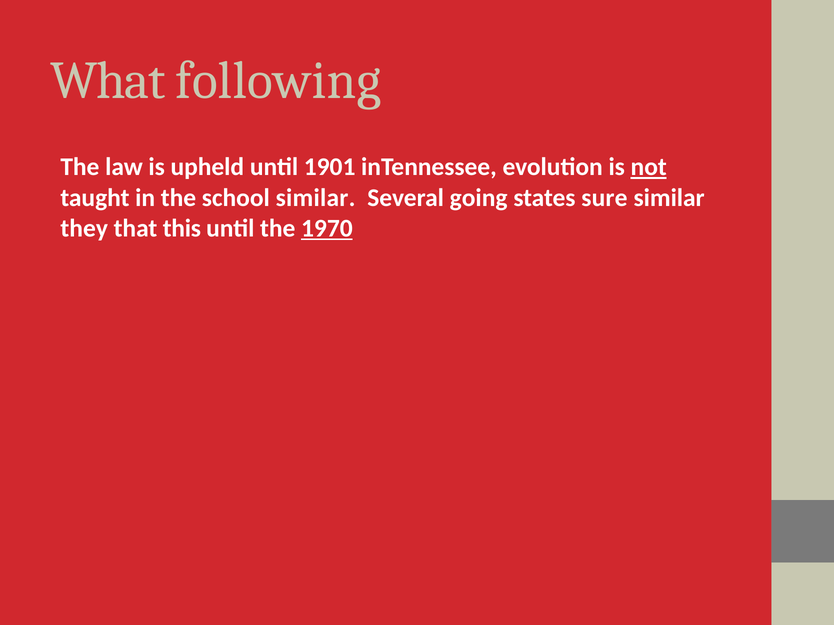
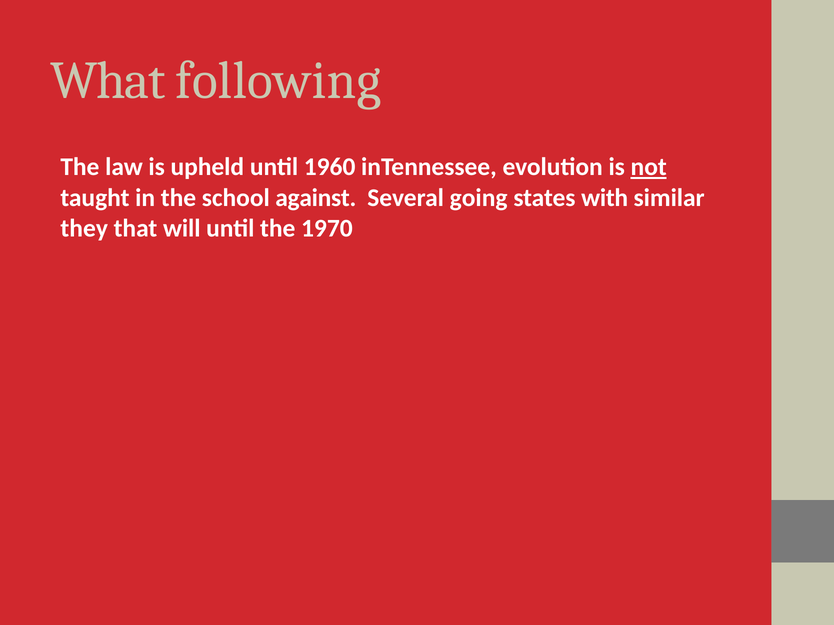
1901: 1901 -> 1960 (330, 167)
school similar: similar -> against (316, 198)
sure: sure -> with (605, 198)
this: this -> will (182, 228)
1970 underline: present -> none (327, 228)
